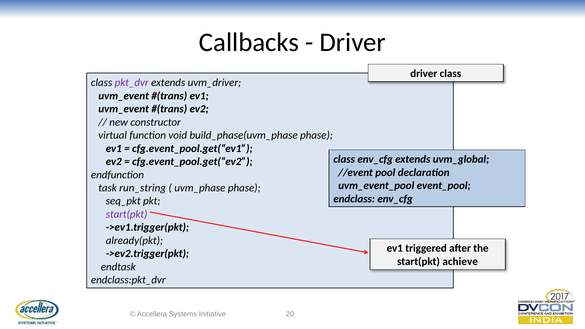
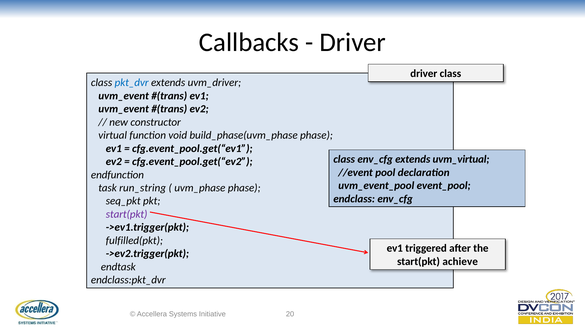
pkt_dvr colour: purple -> blue (132, 83)
uvm_global: uvm_global -> uvm_virtual (461, 159)
already(pkt: already(pkt -> fulfilled(pkt (134, 241)
